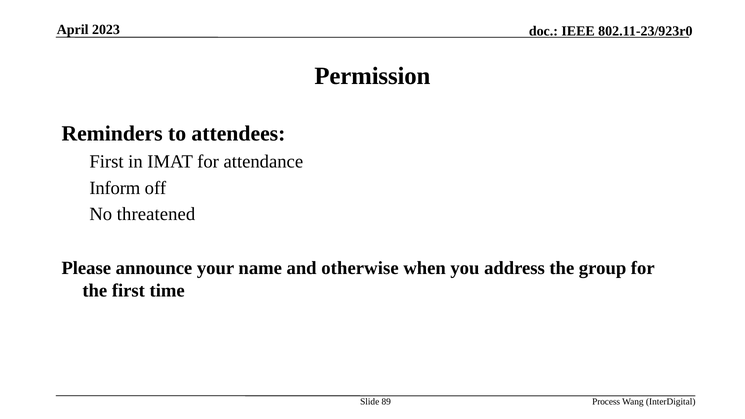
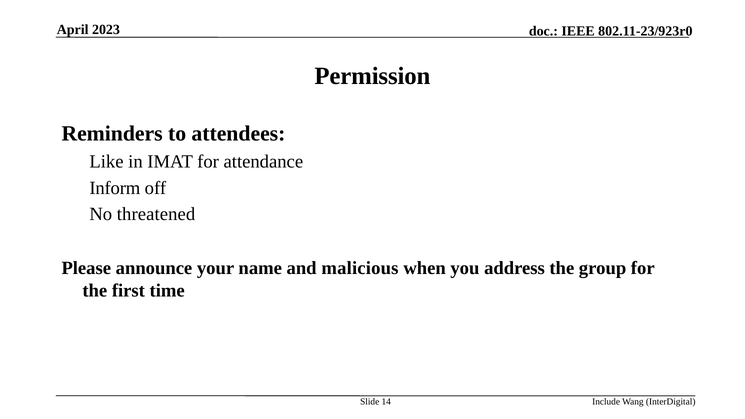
First: First -> Like (106, 162)
otherwise: otherwise -> malicious (360, 268)
Process: Process -> Include (606, 402)
89: 89 -> 14 (386, 402)
